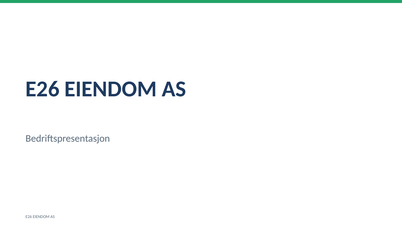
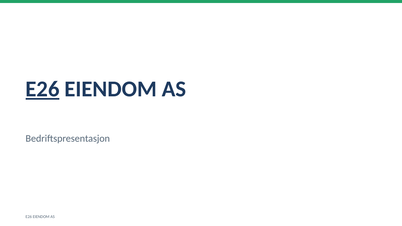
E26 underline: none -> present (43, 89)
